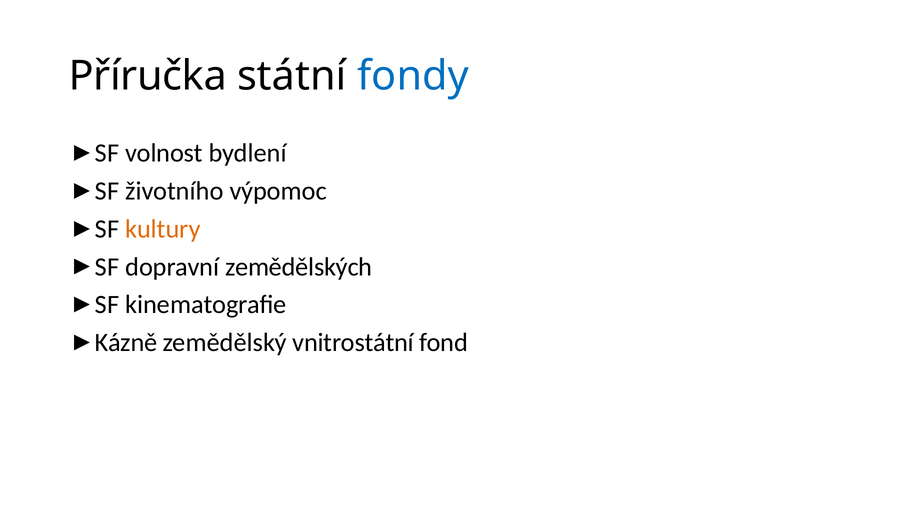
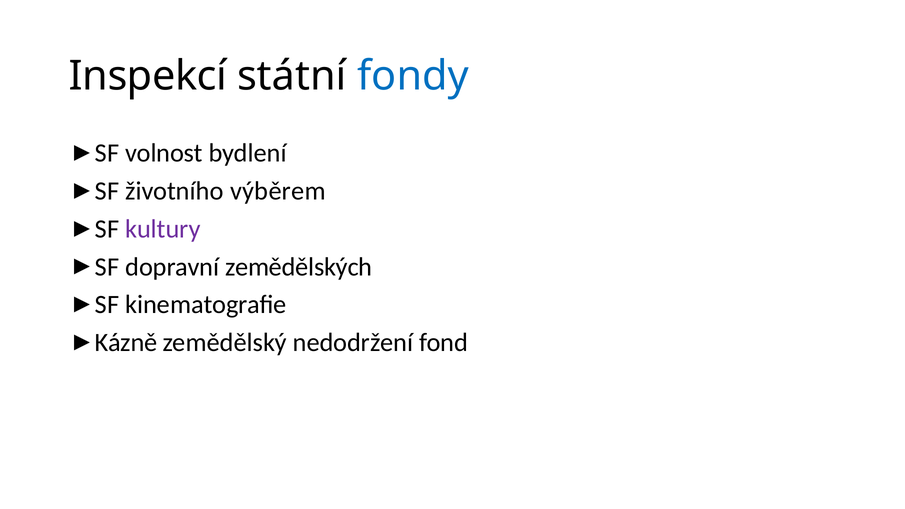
Příručka: Příručka -> Inspekcí (148, 76)
výpomoc: výpomoc -> výběrem (278, 191)
kultury colour: orange -> purple (163, 229)
vnitrostátní: vnitrostátní -> nedodržení (353, 343)
